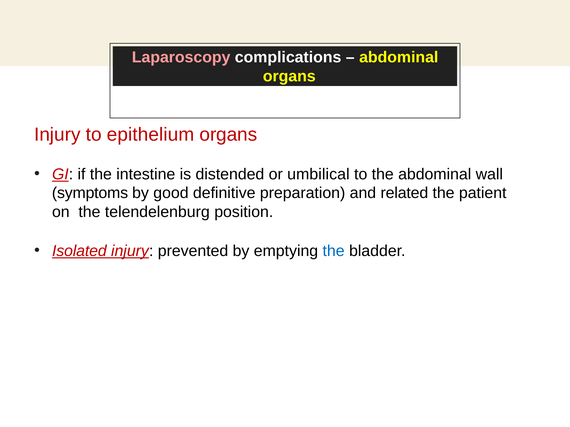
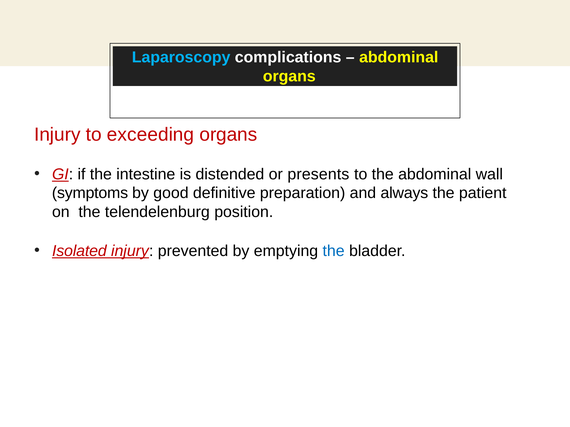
Laparoscopy colour: pink -> light blue (181, 57)
epithelium: epithelium -> exceeding (151, 135)
umbilical: umbilical -> presents (318, 174)
related: related -> always (404, 193)
